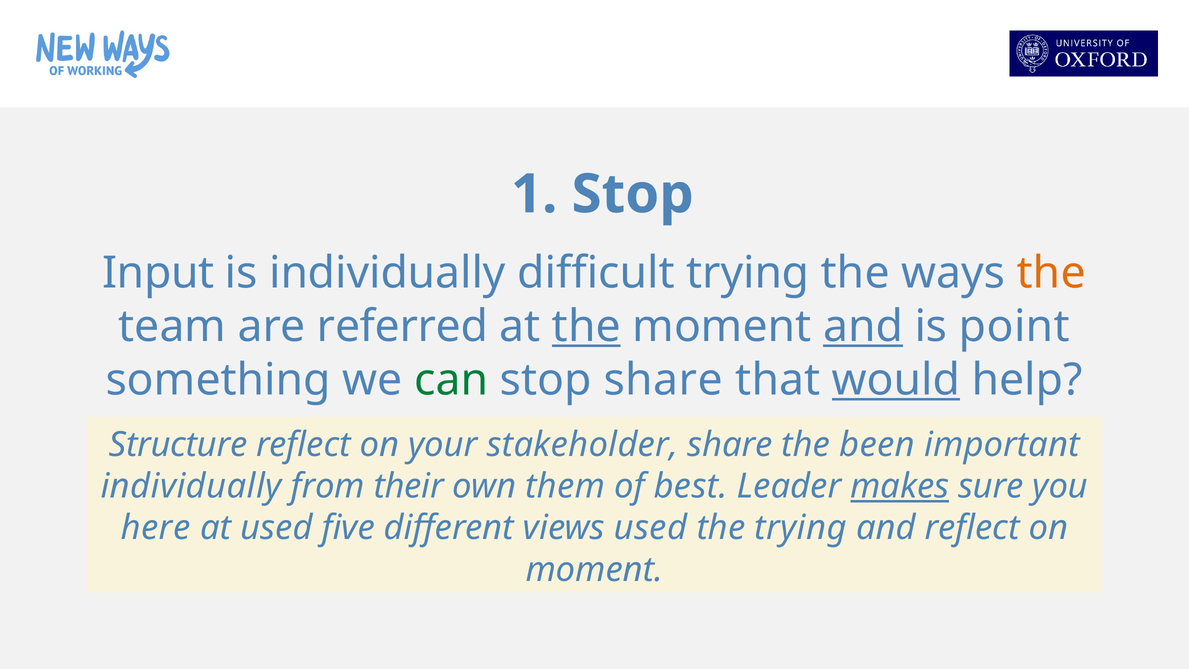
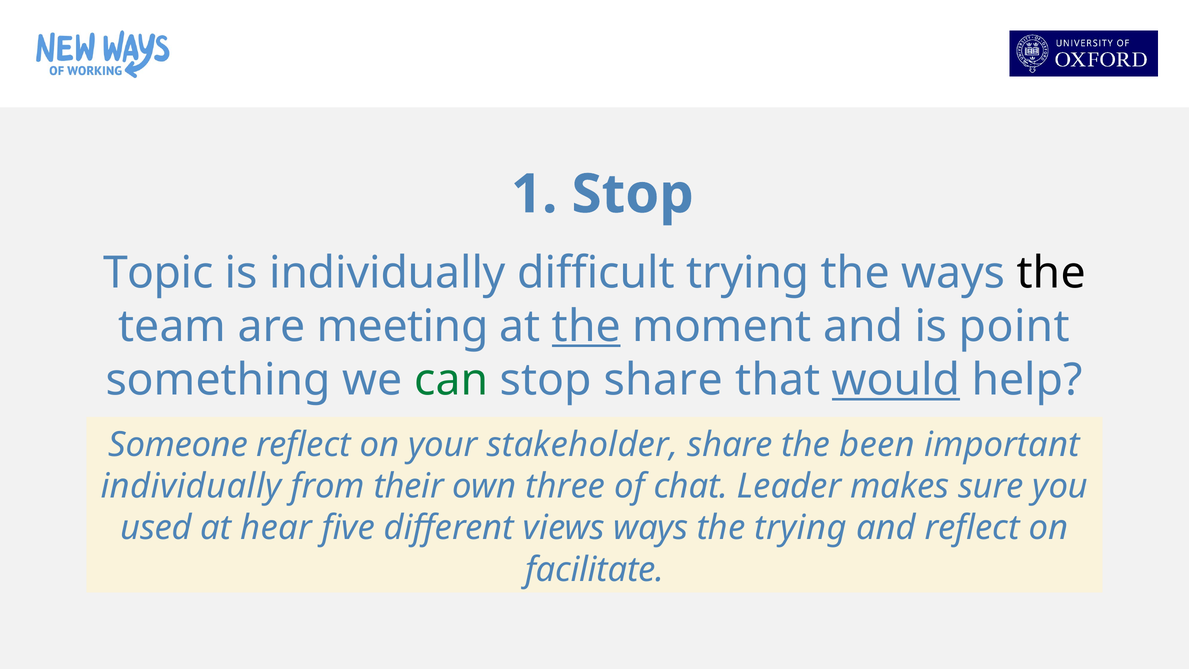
Input: Input -> Topic (158, 273)
the colour: orange -> black (1051, 273)
referred: referred -> meeting (403, 326)
and underline: present -> none (863, 326)
Structure: Structure -> Someone (178, 445)
them: them -> three (565, 486)
best: best -> chat (691, 486)
makes underline: present -> none (900, 486)
here: here -> used (156, 528)
at used: used -> hear (276, 528)
views used: used -> ways (651, 528)
moment: moment -> facilitate (595, 569)
